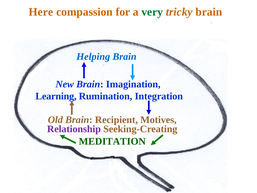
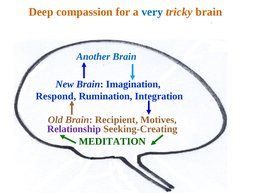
Here: Here -> Deep (41, 12)
very colour: green -> blue (152, 12)
Helping: Helping -> Another (93, 56)
Learning: Learning -> Respond (56, 96)
